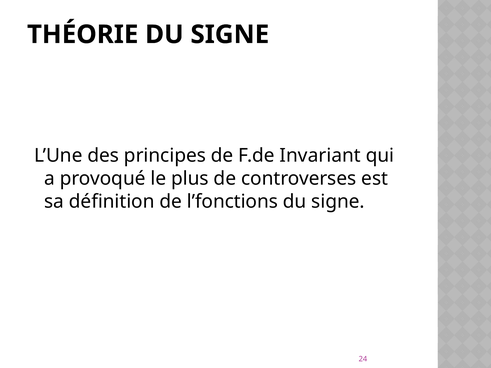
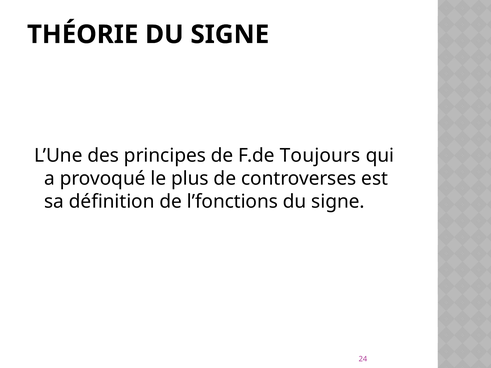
Invariant: Invariant -> Toujours (320, 156)
